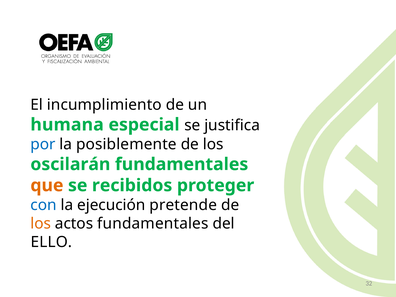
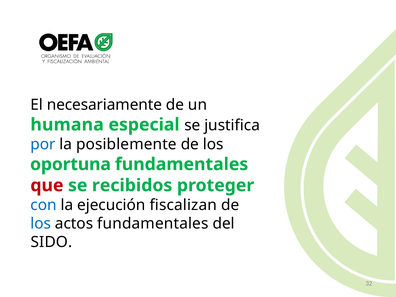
incumplimiento: incumplimiento -> necesariamente (104, 105)
oscilarán: oscilarán -> oportuna (70, 164)
que colour: orange -> red (47, 185)
pretende: pretende -> fiscalizan (183, 205)
los colour: orange -> blue (41, 224)
ELLO: ELLO -> SIDO (51, 242)
